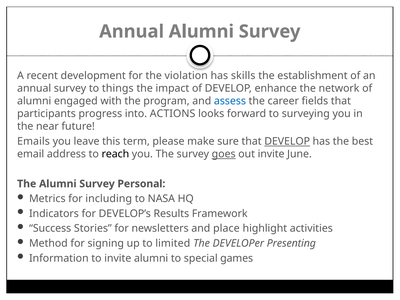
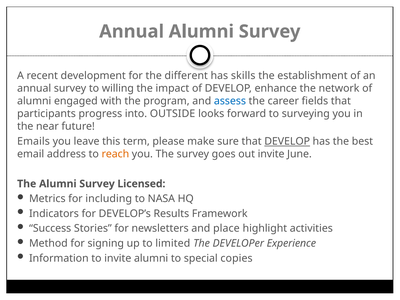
violation: violation -> different (186, 76)
things: things -> willing (118, 89)
ACTIONS: ACTIONS -> OUTSIDE (173, 114)
reach colour: black -> orange (115, 154)
goes underline: present -> none (224, 154)
Personal: Personal -> Licensed (141, 184)
Presenting: Presenting -> Experience (291, 243)
games: games -> copies (237, 258)
